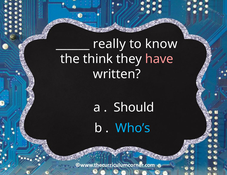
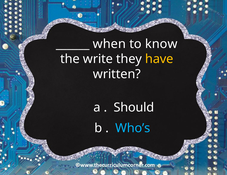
really: really -> when (109, 44)
think: think -> write (98, 59)
have colour: pink -> yellow (159, 59)
